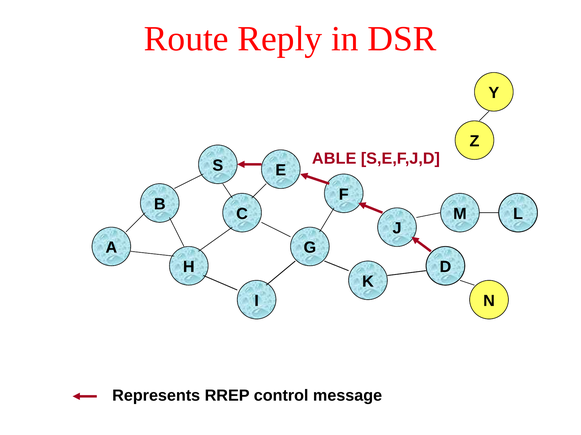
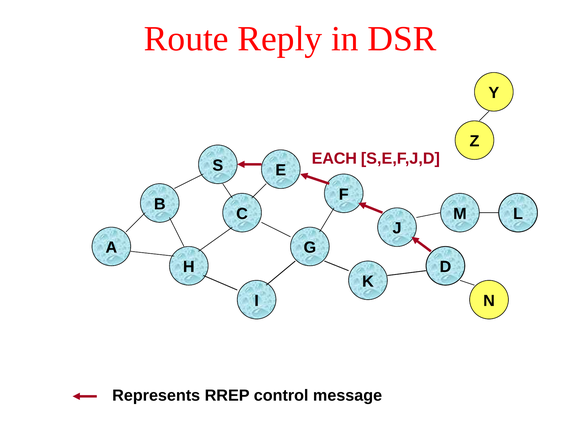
ABLE: ABLE -> EACH (334, 159)
